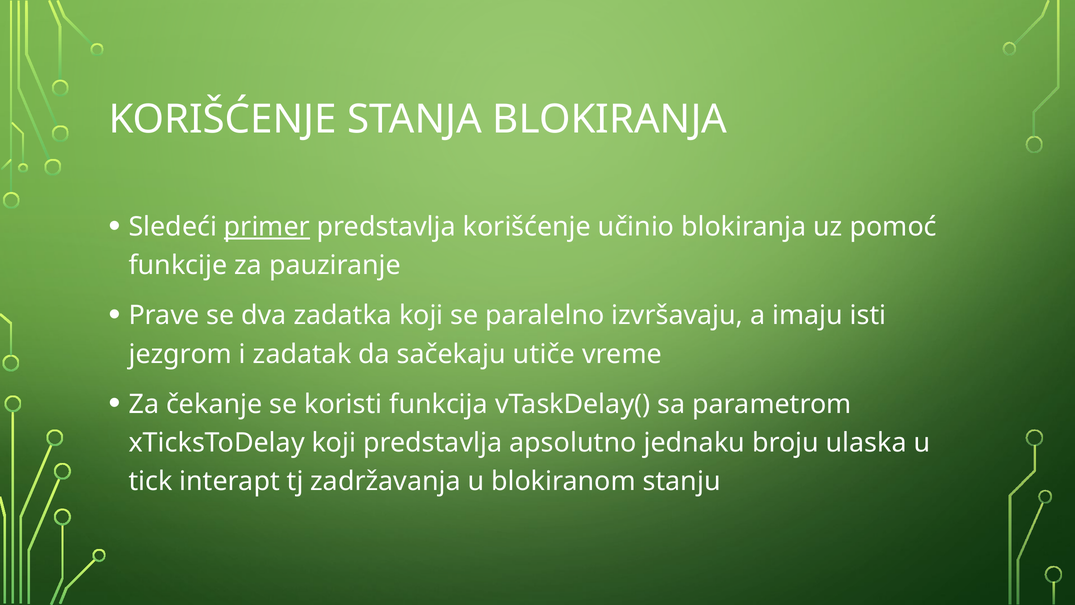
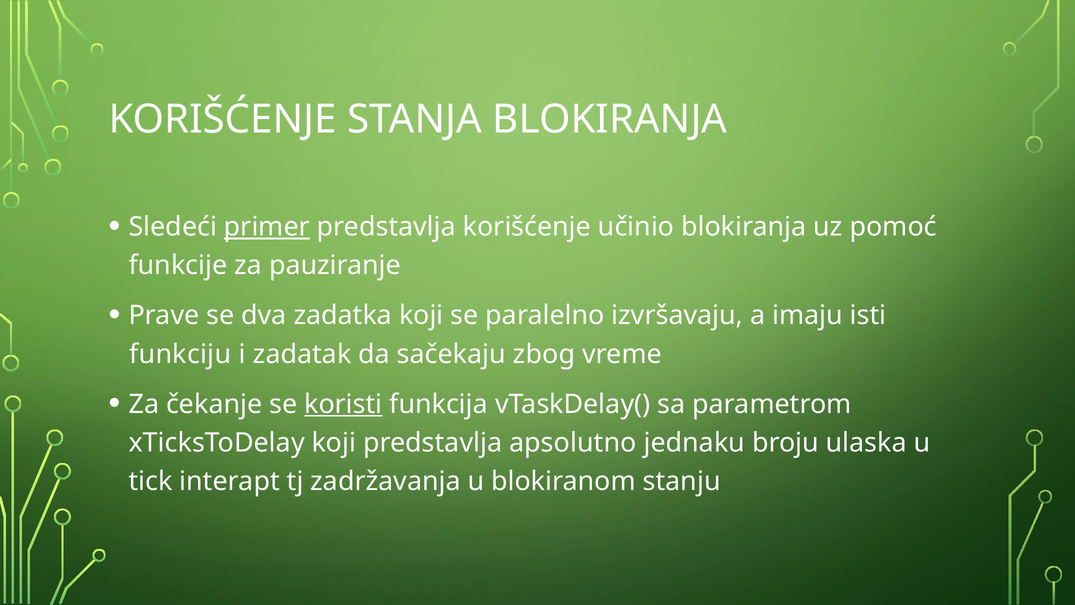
jezgrom: jezgrom -> funkciju (180, 354)
utiče: utiče -> zbog (544, 354)
koristi underline: none -> present (343, 404)
